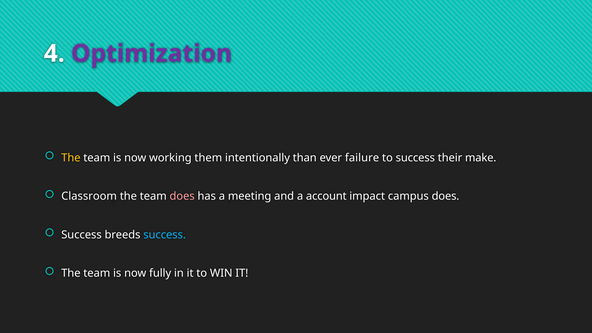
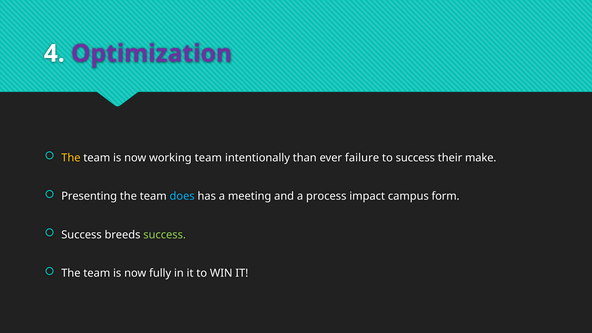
working them: them -> team (208, 158)
Classroom: Classroom -> Presenting (89, 196)
does colour: pink -> light blue (182, 196)
account: account -> process (326, 196)
campus does: does -> form (446, 196)
success colour: light blue -> light green (165, 235)
